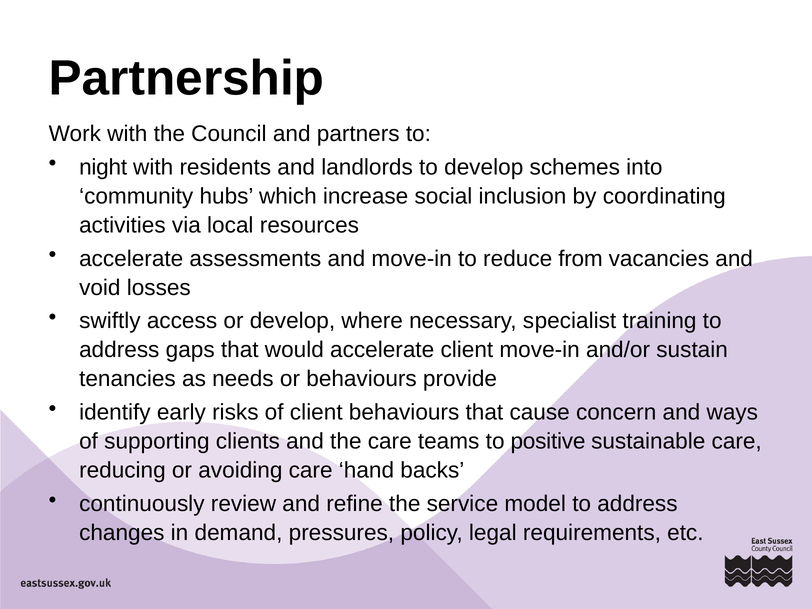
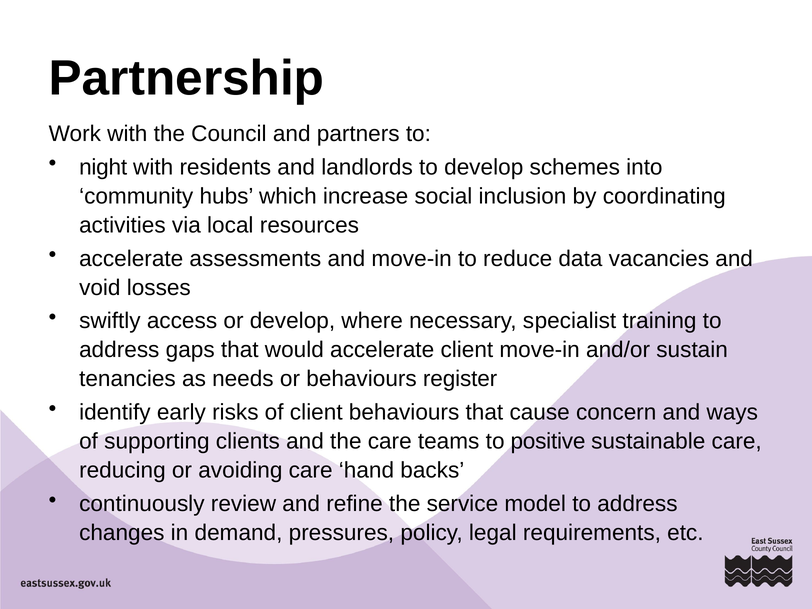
from: from -> data (580, 259)
provide: provide -> register (460, 379)
